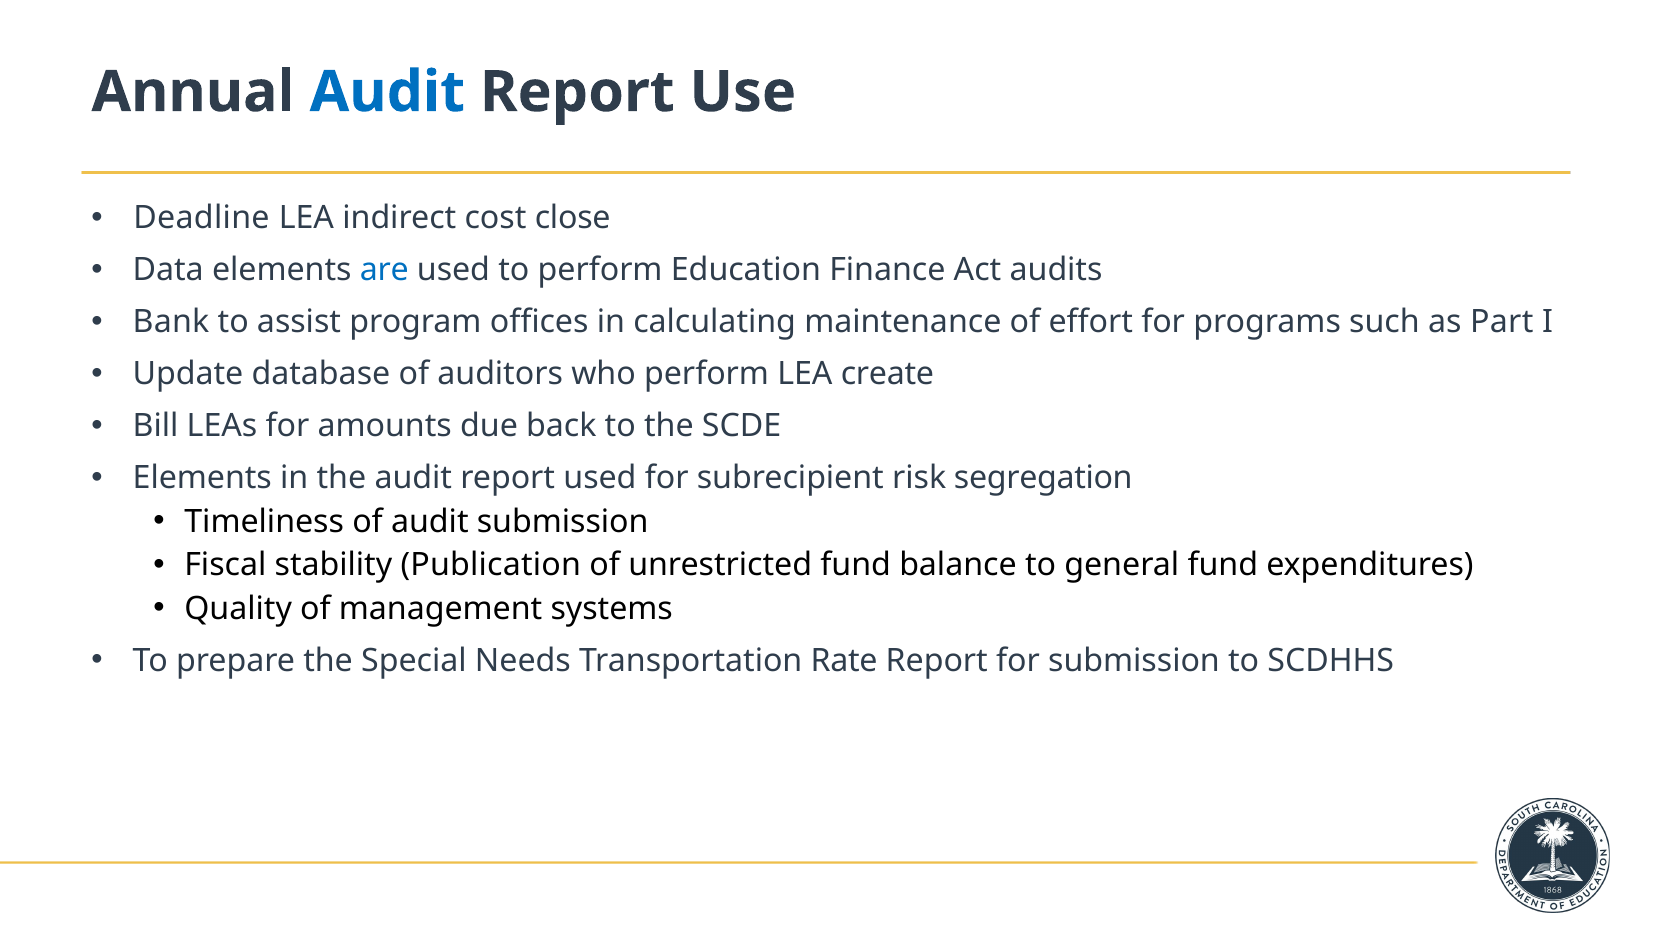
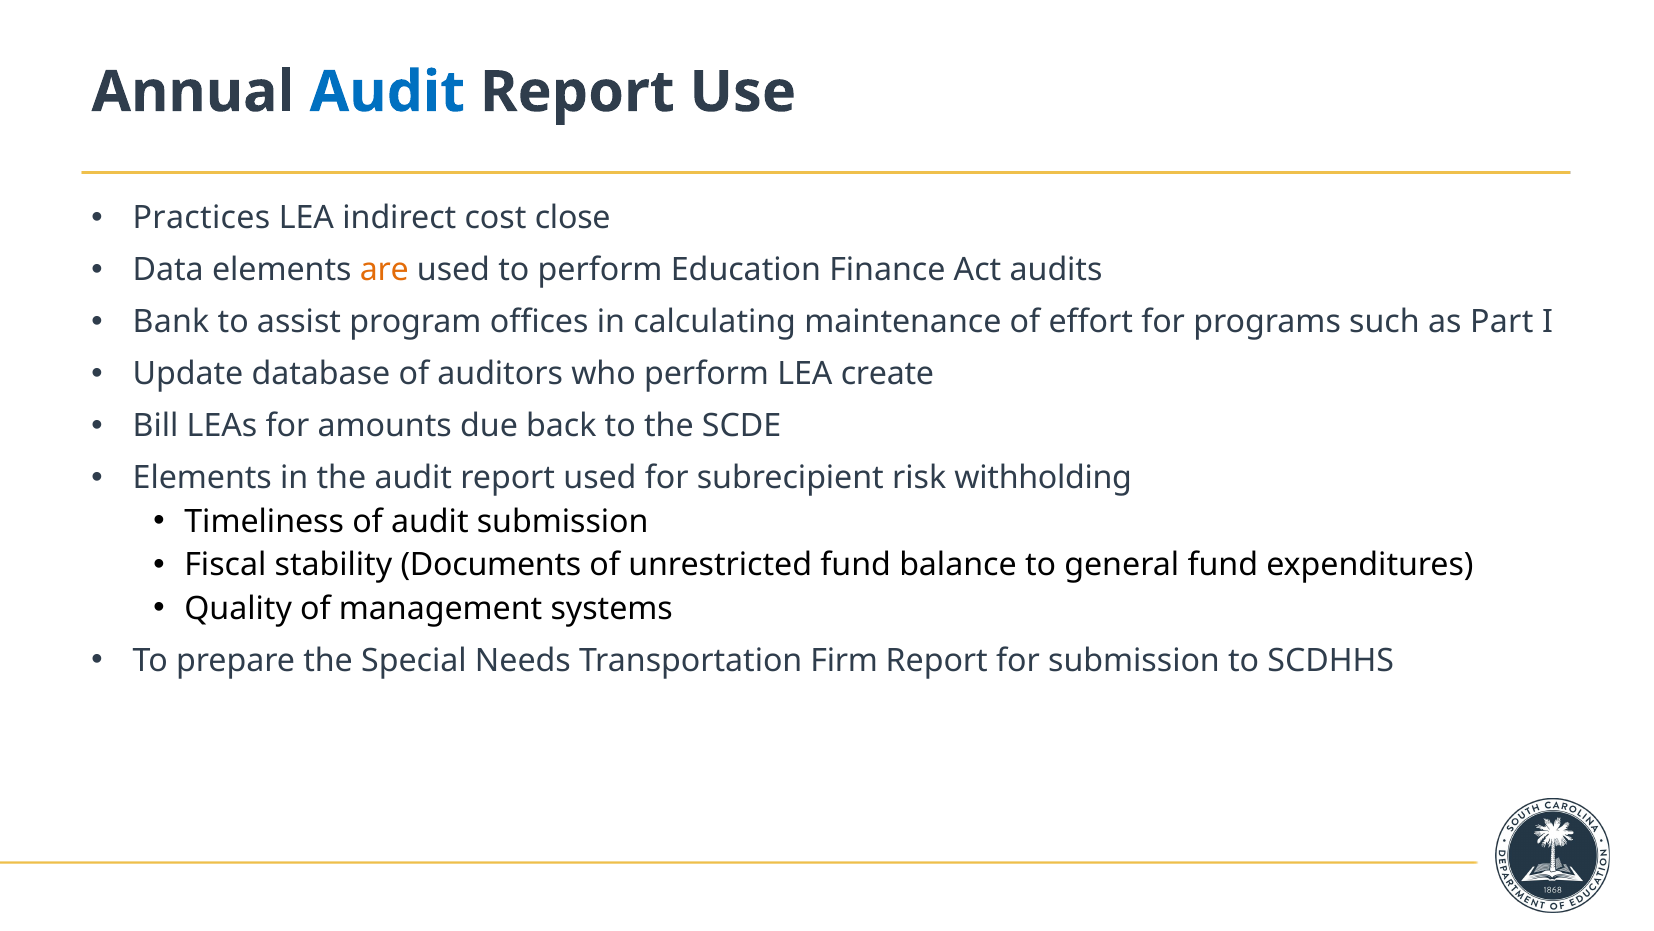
Deadline: Deadline -> Practices (201, 218)
are colour: blue -> orange (384, 270)
segregation: segregation -> withholding (1043, 478)
Publication: Publication -> Documents (491, 565)
Rate: Rate -> Firm (844, 660)
